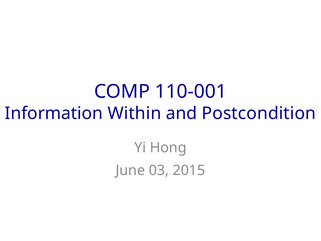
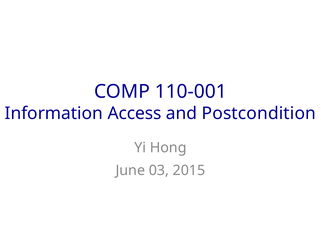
Within: Within -> Access (135, 113)
